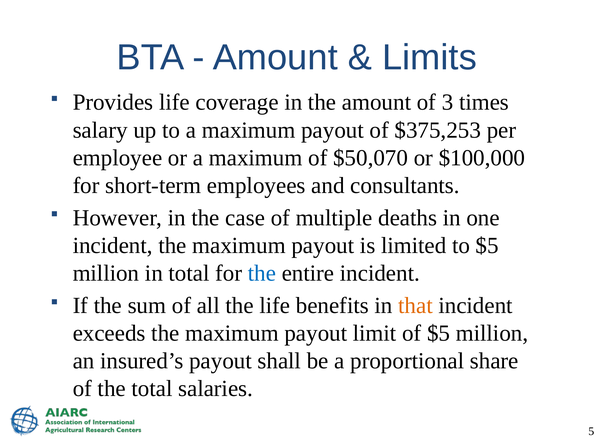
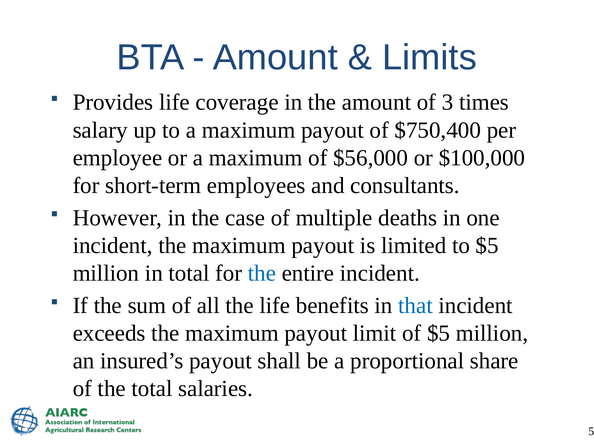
$375,253: $375,253 -> $750,400 (438, 130)
$50,070: $50,070 -> $56,000 (371, 158)
that colour: orange -> blue (415, 306)
